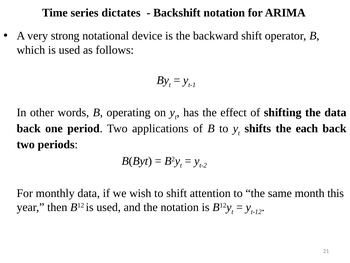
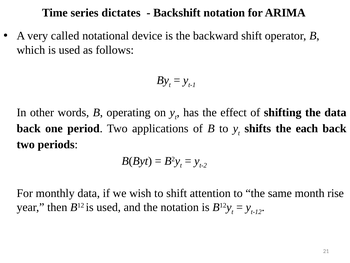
strong: strong -> called (65, 36)
this: this -> rise (336, 193)
